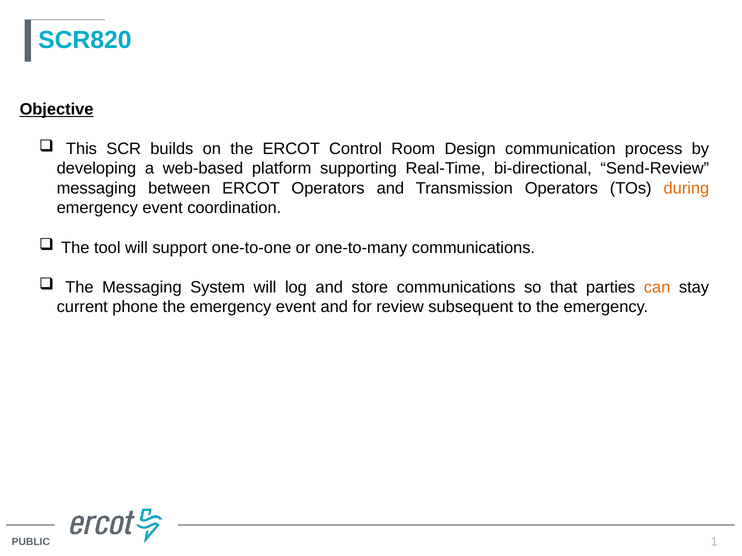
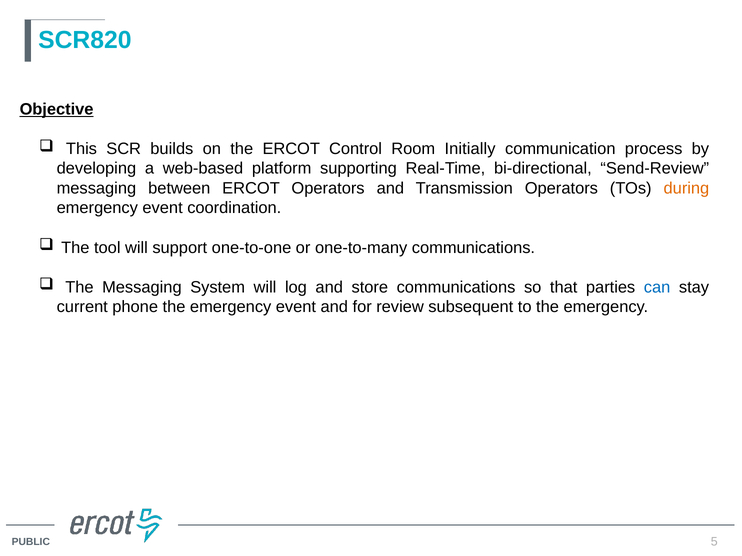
Design: Design -> Initially (470, 149)
can colour: orange -> blue (657, 287)
1: 1 -> 5 (714, 542)
